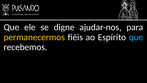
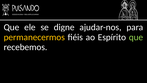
que colour: light blue -> light green (136, 37)
